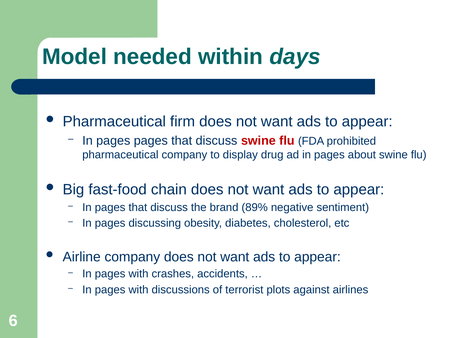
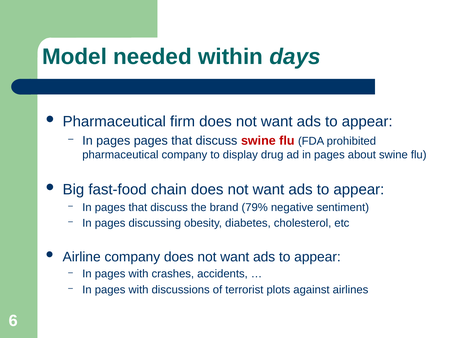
89%: 89% -> 79% (255, 207)
